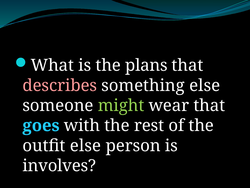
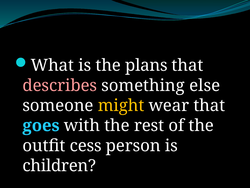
might colour: light green -> yellow (121, 105)
outfit else: else -> cess (86, 145)
involves: involves -> children (59, 165)
